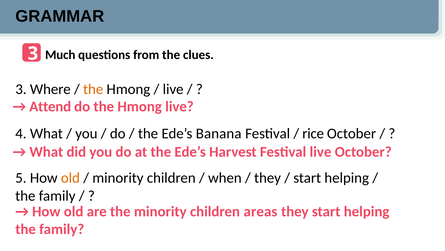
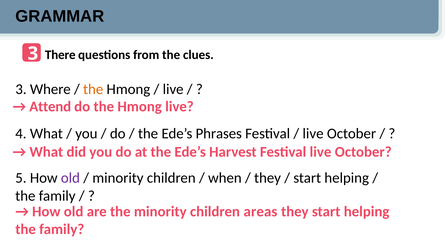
Much: Much -> There (60, 55)
Banana: Banana -> Phrases (219, 133)
rice: rice -> live (313, 133)
old colour: orange -> purple (70, 178)
